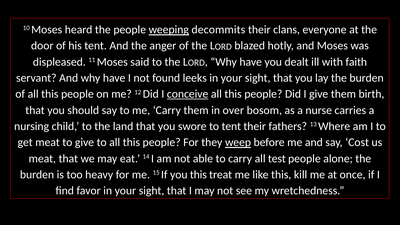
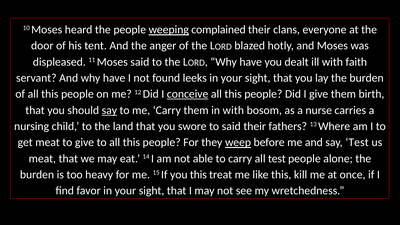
decommits: decommits -> complained (219, 30)
say underline: none -> present (109, 110)
in over: over -> with (233, 110)
to tent: tent -> said (231, 126)
say Cost: Cost -> Test (357, 142)
